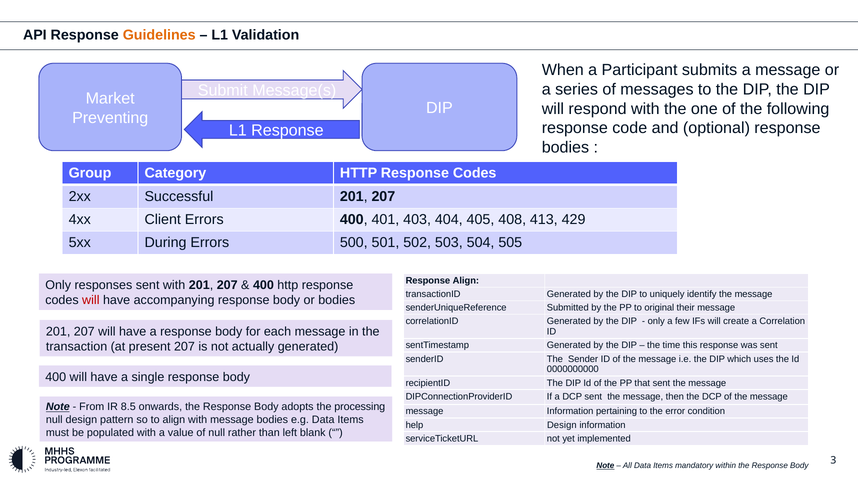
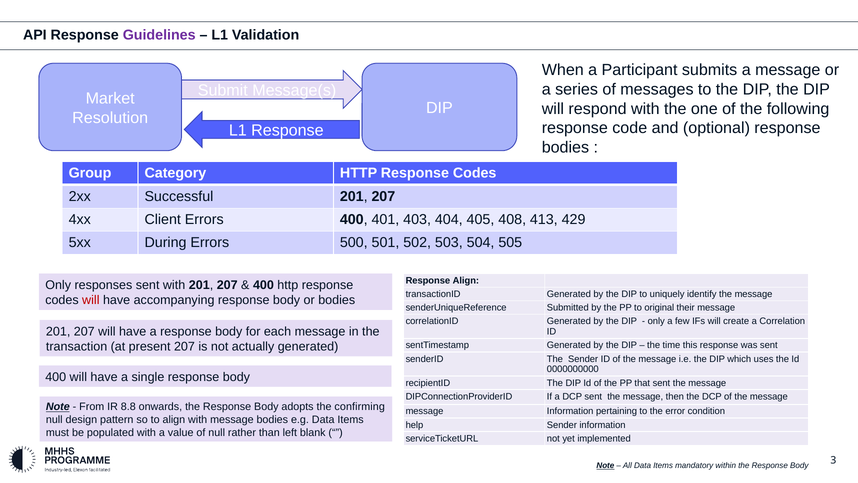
Guidelines colour: orange -> purple (159, 35)
Preventing: Preventing -> Resolution (110, 118)
8.5: 8.5 -> 8.8 (128, 407)
processing: processing -> confirming (360, 407)
help Design: Design -> Sender (562, 425)
